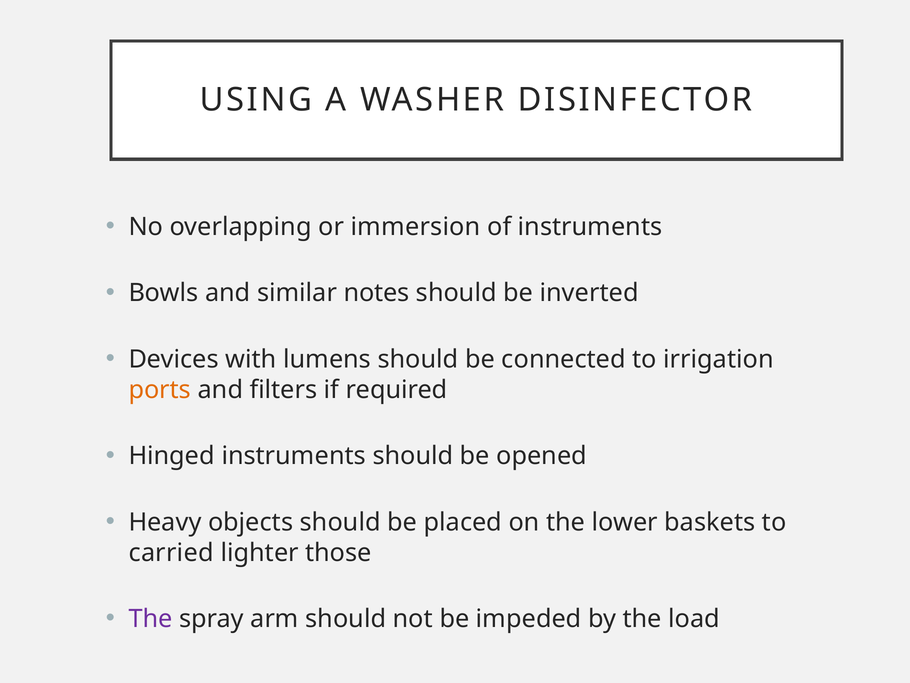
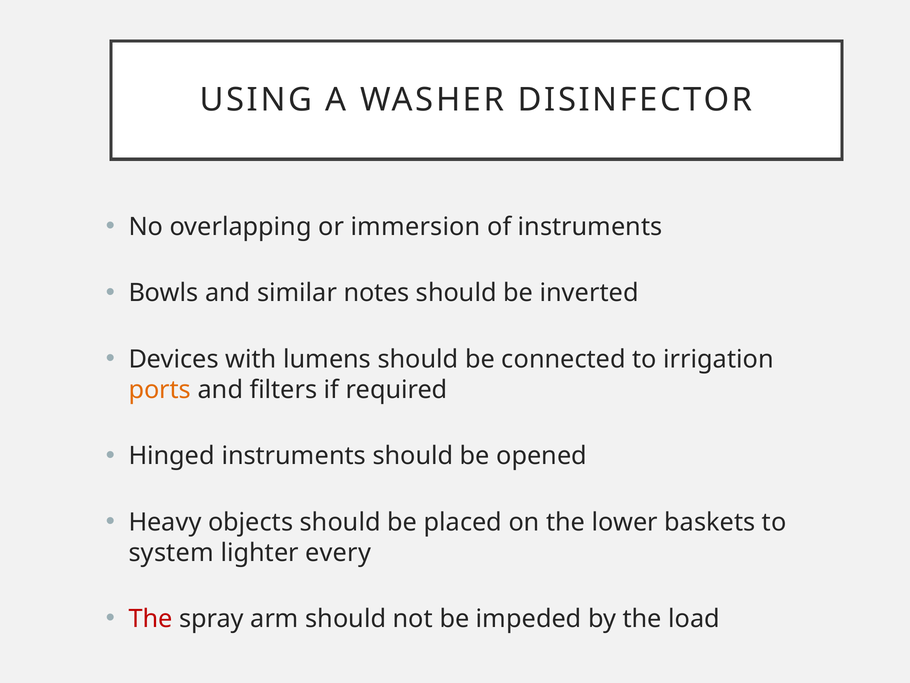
carried: carried -> system (171, 552)
those: those -> every (338, 552)
The colour: purple -> red (151, 619)
